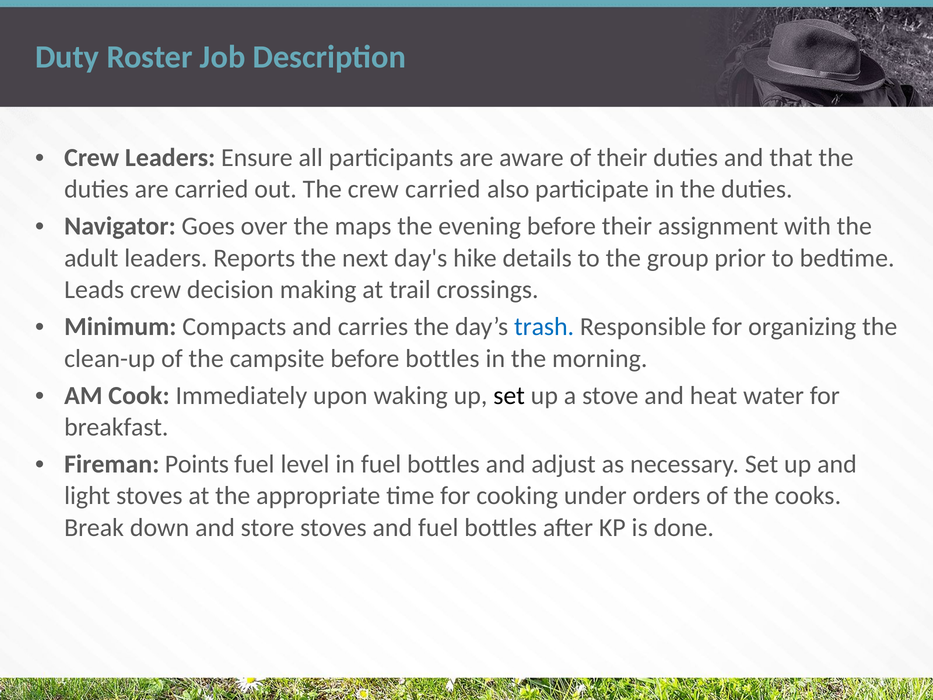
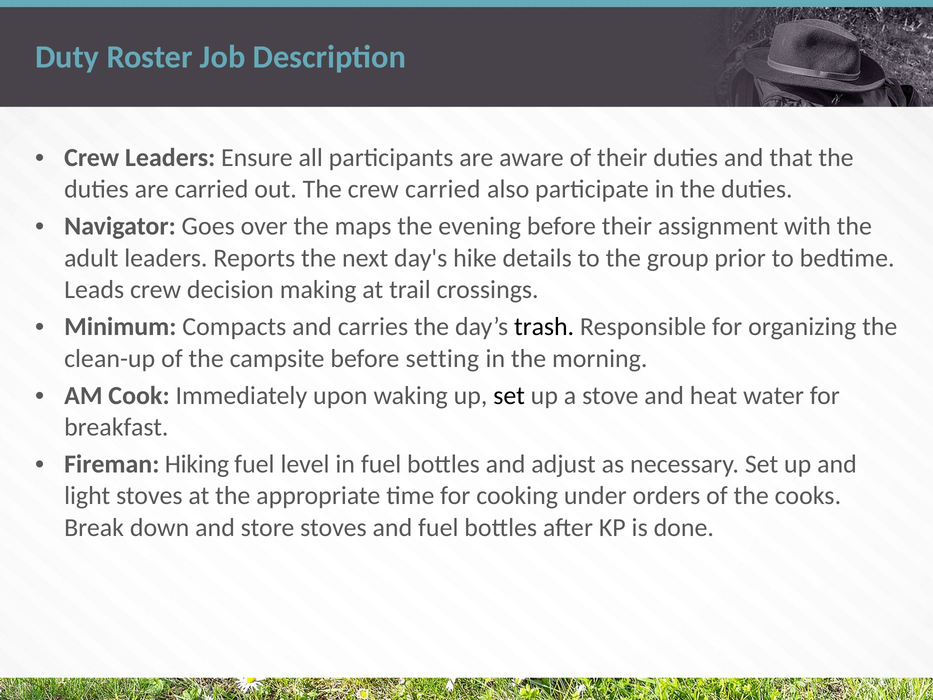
trash colour: blue -> black (544, 327)
before bottles: bottles -> setting (442, 358)
Points: Points -> Hiking (197, 464)
